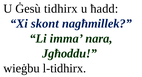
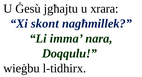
tidhirx: tidhirx -> jgħajtu (61, 9)
ħadd: ħadd -> xrara (104, 9)
Jgħoddu: Jgħoddu -> Doqqulu (69, 53)
